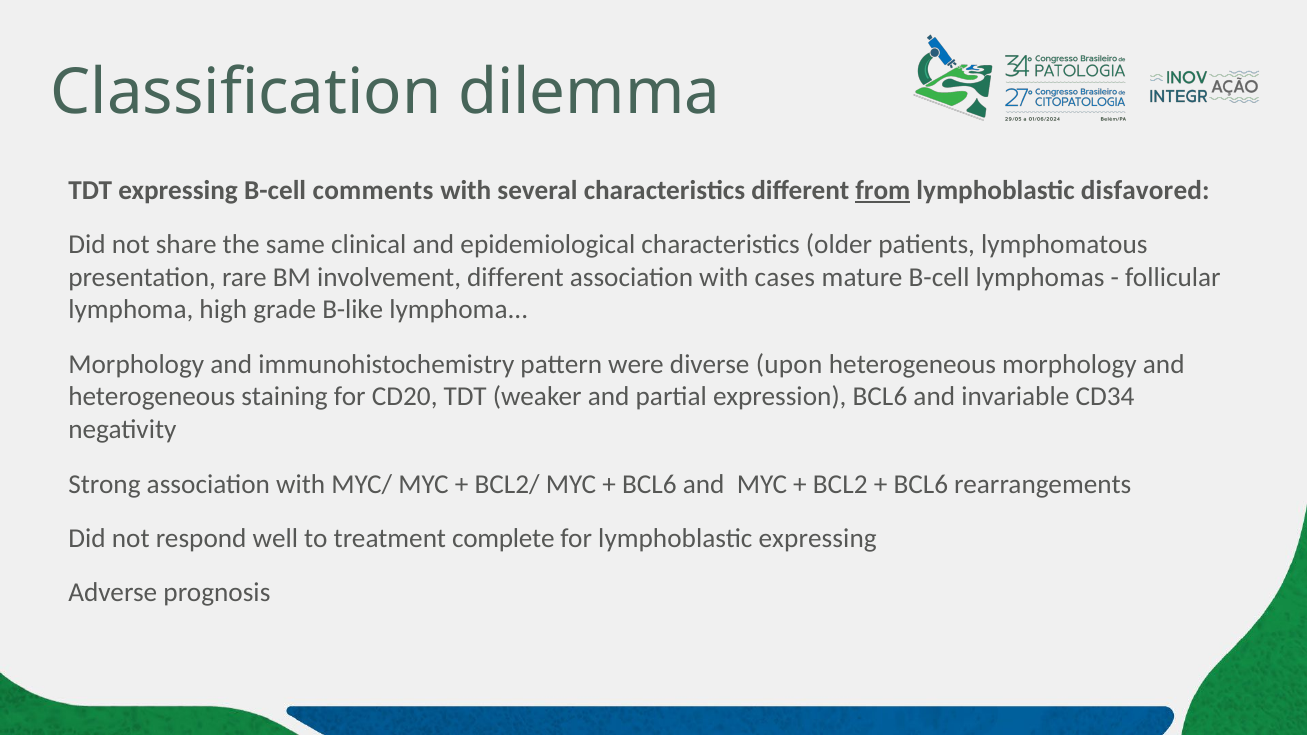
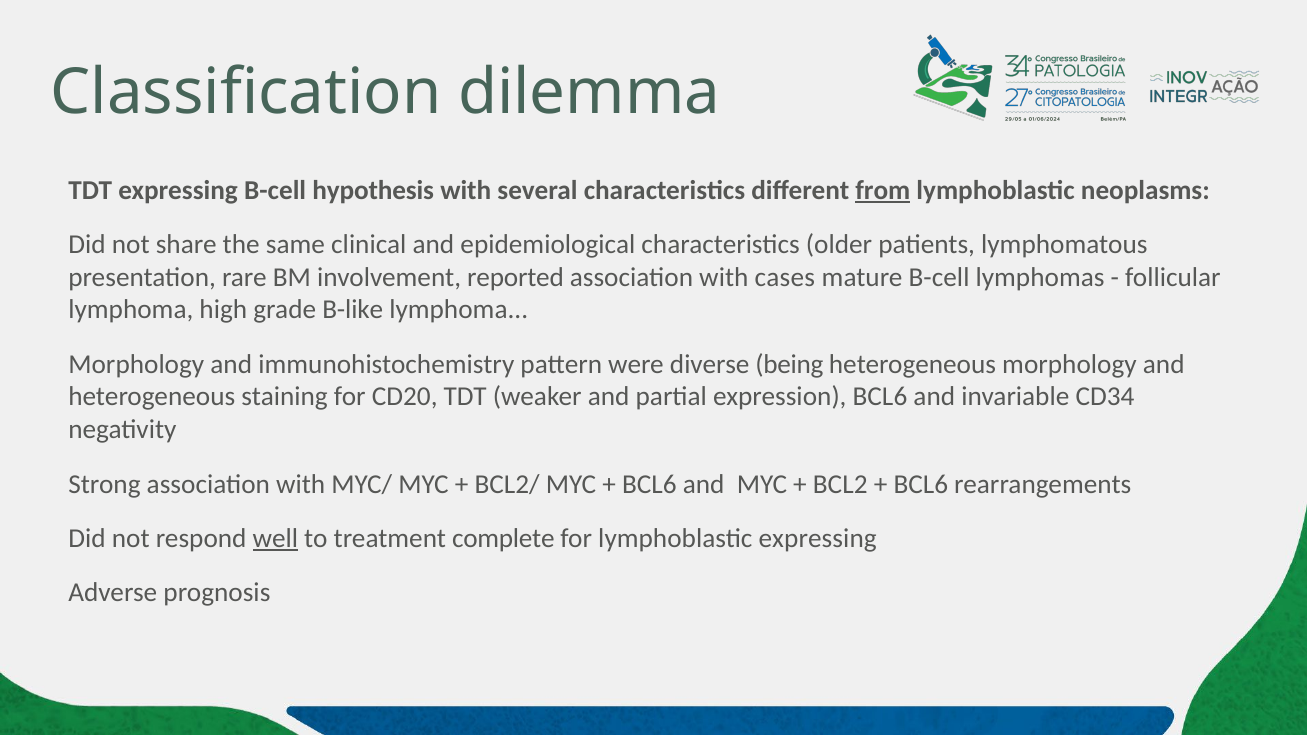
comments: comments -> hypothesis (373, 190)
disfavored: disfavored -> neoplasms (1145, 190)
involvement different: different -> reported (516, 277)
upon: upon -> being (789, 364)
well underline: none -> present (275, 539)
